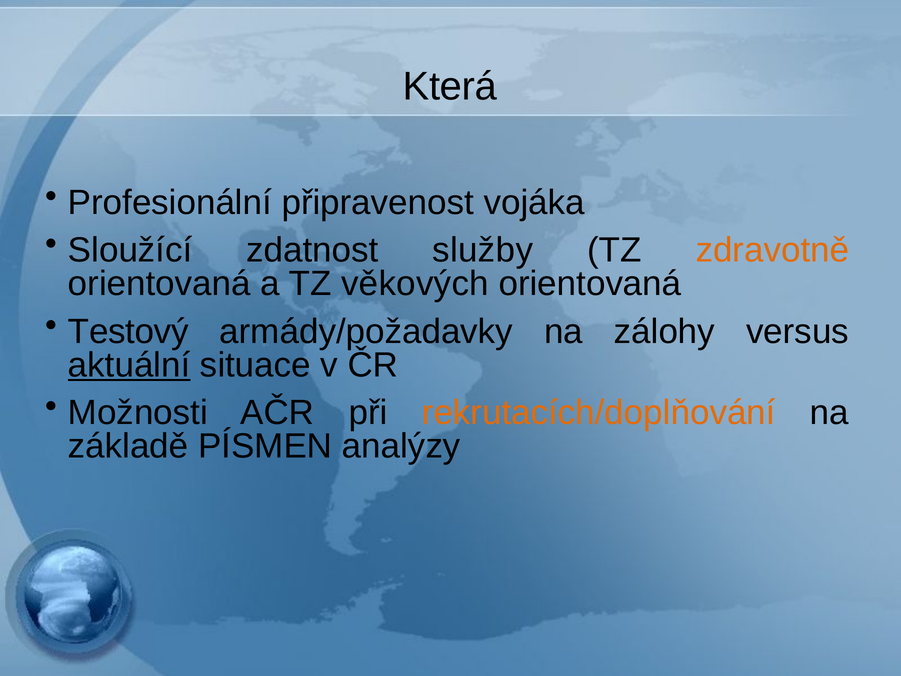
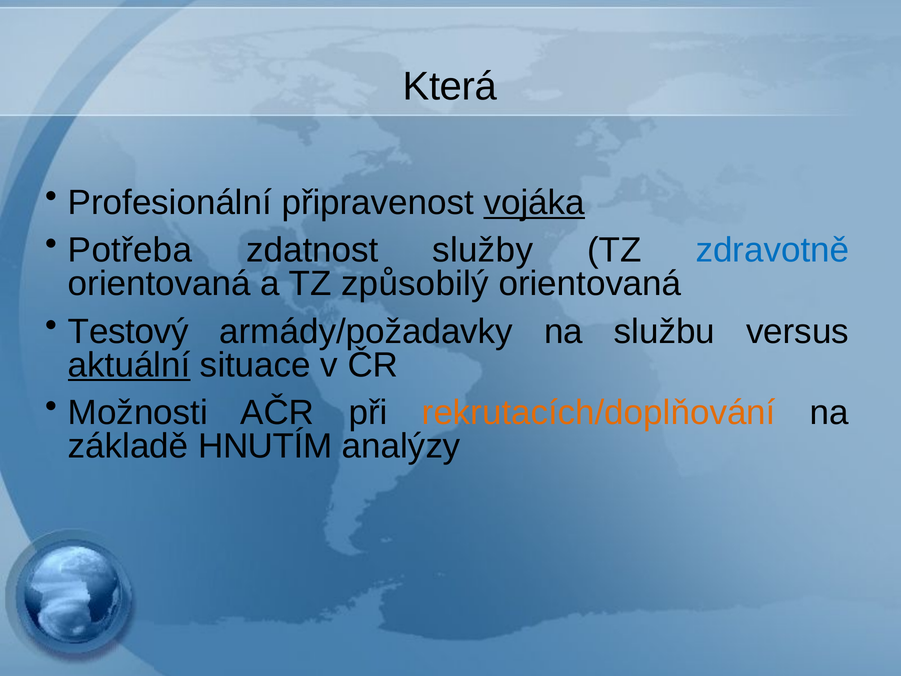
vojáka underline: none -> present (534, 203)
Sloužící: Sloužící -> Potřeba (130, 250)
zdravotně colour: orange -> blue (772, 250)
věkových: věkových -> způsobilý (415, 284)
zálohy: zálohy -> službu (664, 331)
PÍSMEN: PÍSMEN -> HNUTÍM (265, 446)
